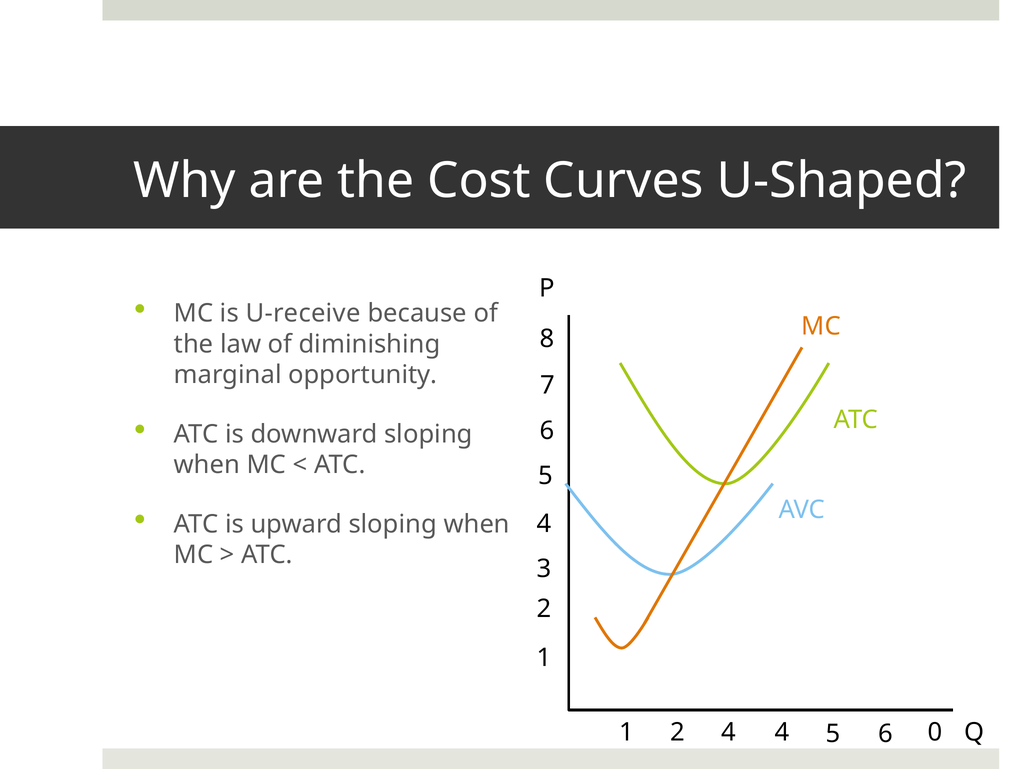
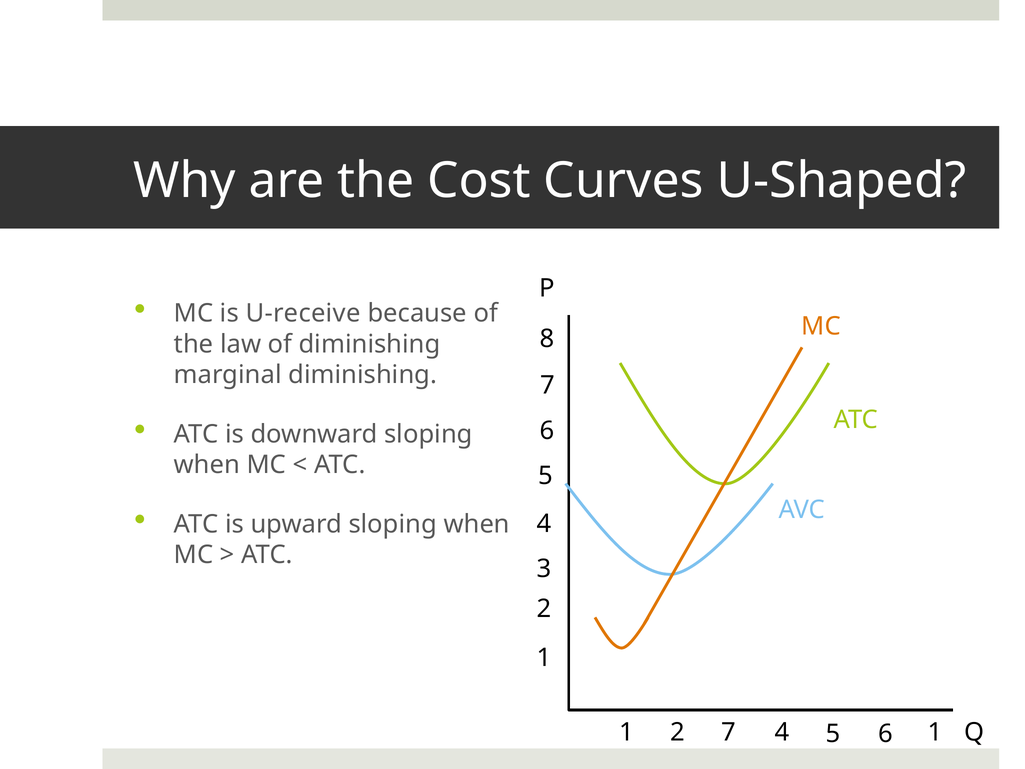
marginal opportunity: opportunity -> diminishing (363, 375)
2 4: 4 -> 7 (729, 732)
4 0: 0 -> 1 (935, 732)
